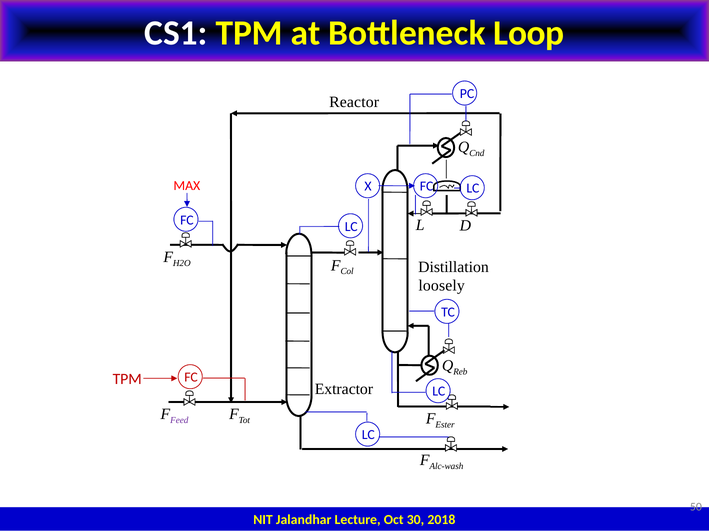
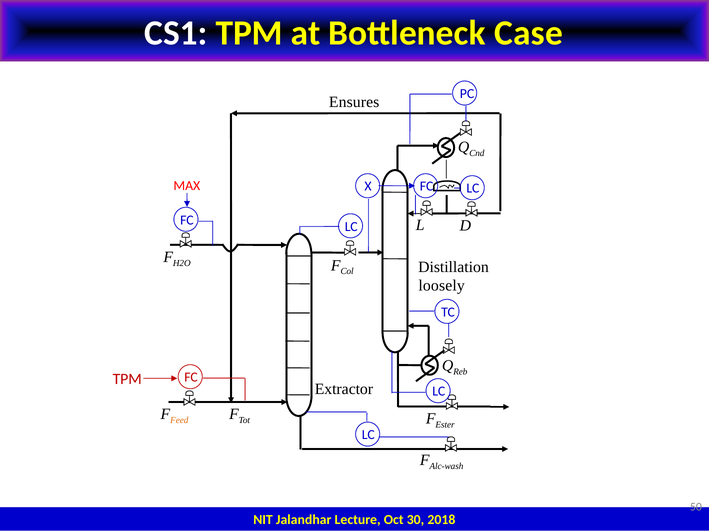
Loop: Loop -> Case (529, 33)
Reactor: Reactor -> Ensures (354, 102)
Feed colour: purple -> orange (179, 421)
